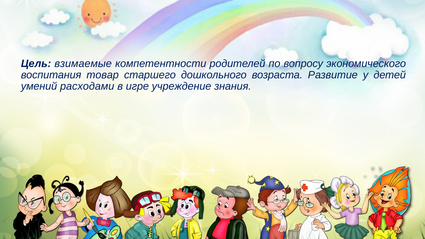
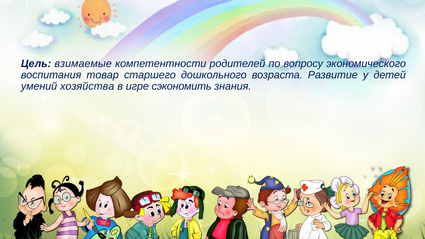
расходами: расходами -> хозяйства (87, 86)
учреждение: учреждение -> сэкономить (182, 86)
